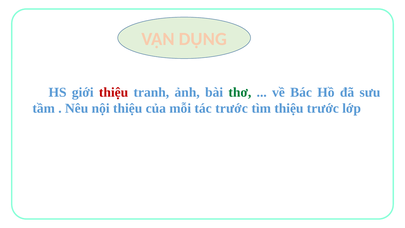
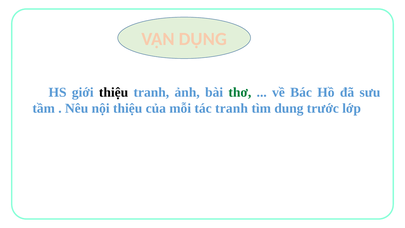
thiệu colour: red -> black (114, 92)
tác trước: trước -> tranh (232, 108)
tìm thiệu: thiệu -> dung (289, 108)
